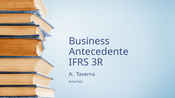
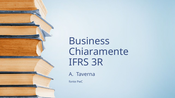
Antecedente: Antecedente -> Chiaramente (99, 52)
